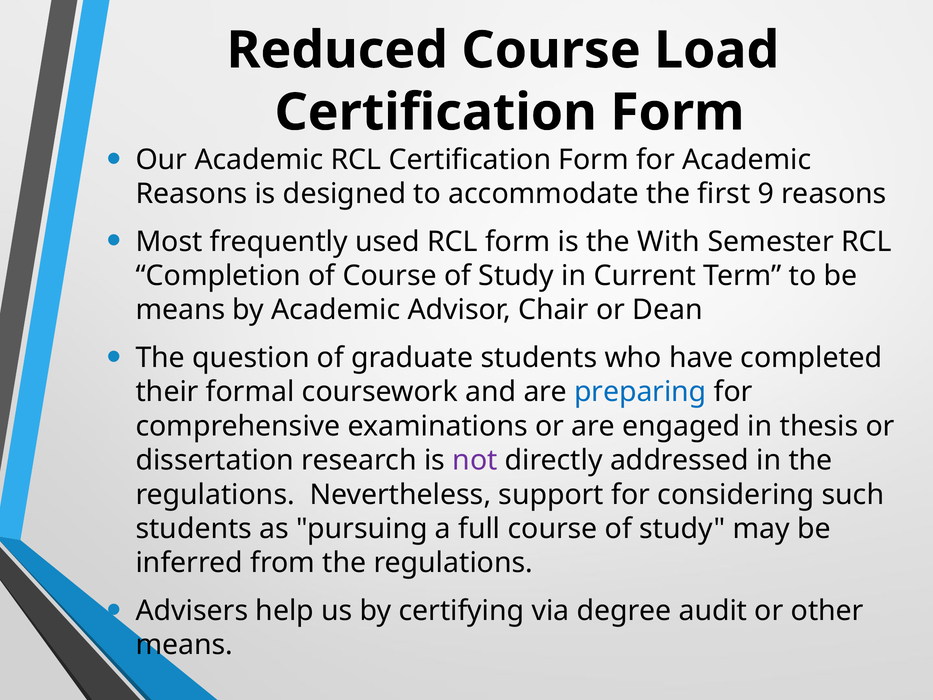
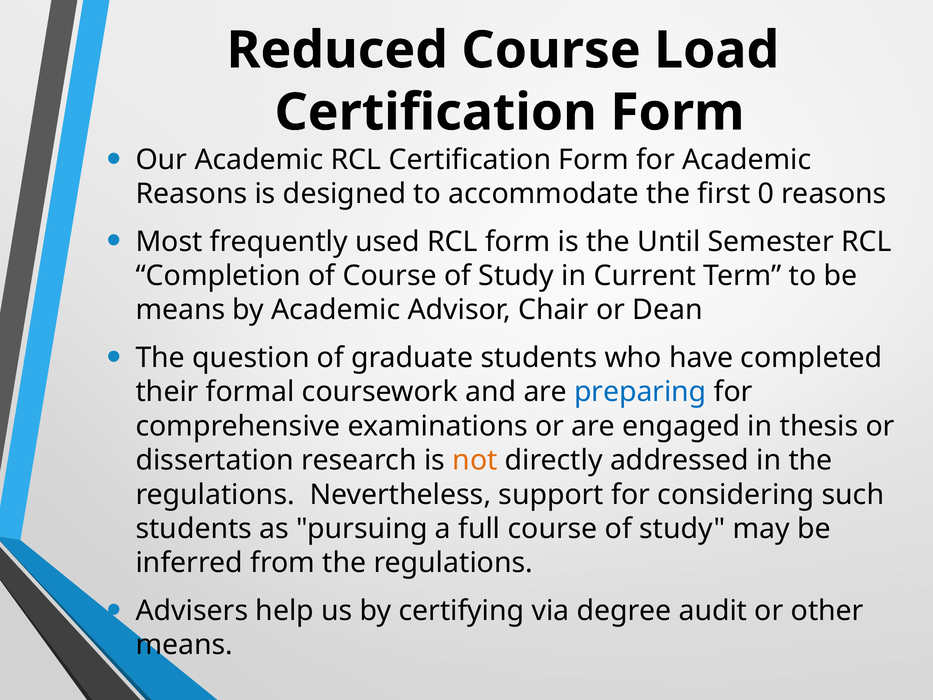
9: 9 -> 0 (766, 194)
With: With -> Until (669, 242)
not colour: purple -> orange (475, 460)
